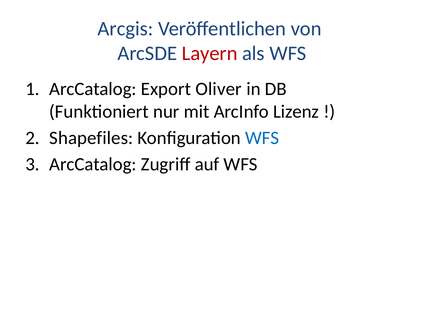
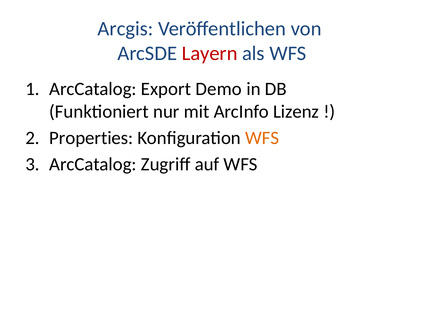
Oliver: Oliver -> Demo (219, 89)
Shapefiles: Shapefiles -> Properties (91, 138)
WFS colour: blue -> orange (262, 138)
